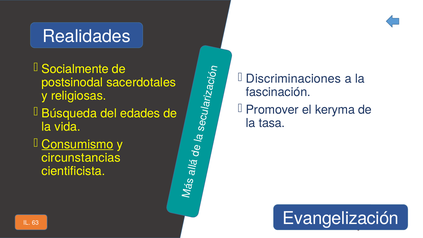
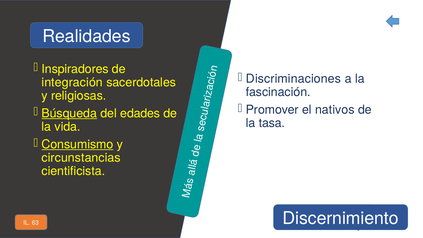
Socialmente: Socialmente -> Inspiradores (75, 69)
postsinodal: postsinodal -> integración (72, 82)
keryma: keryma -> nativos (335, 110)
Búsqueda underline: none -> present (69, 113)
Evangelización: Evangelización -> Discernimiento (341, 218)
